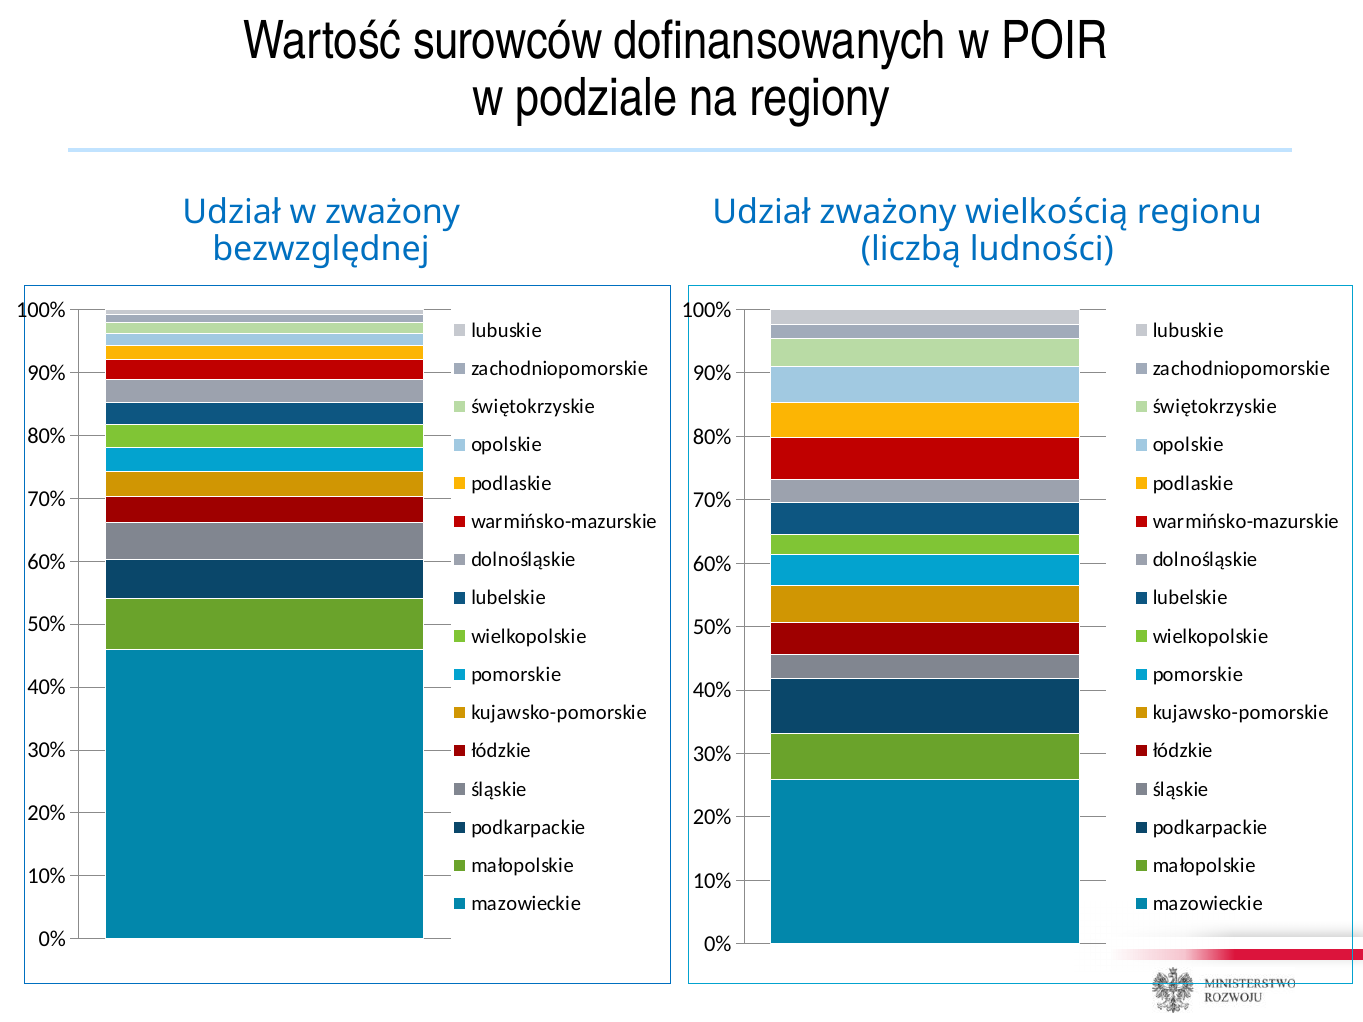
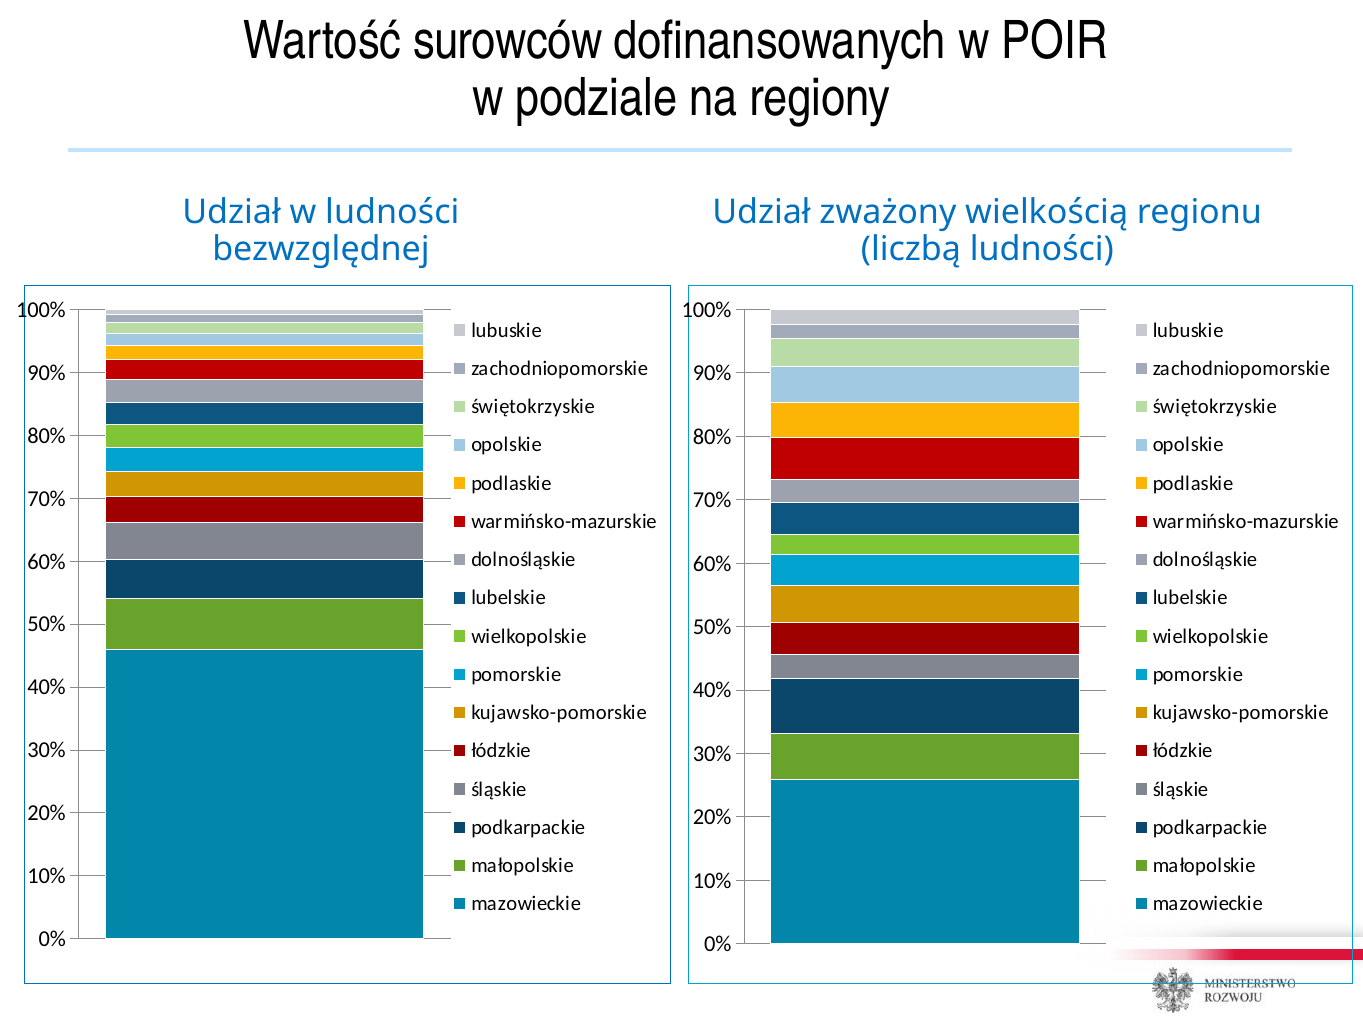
w zważony: zważony -> ludności (392, 213)
